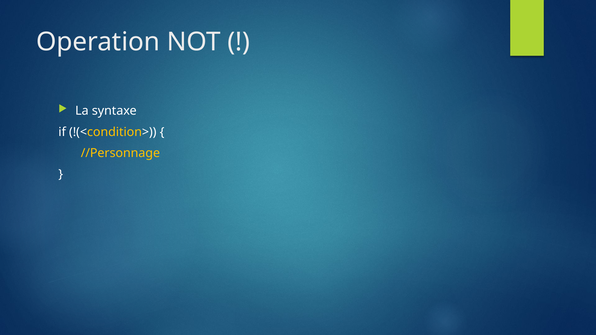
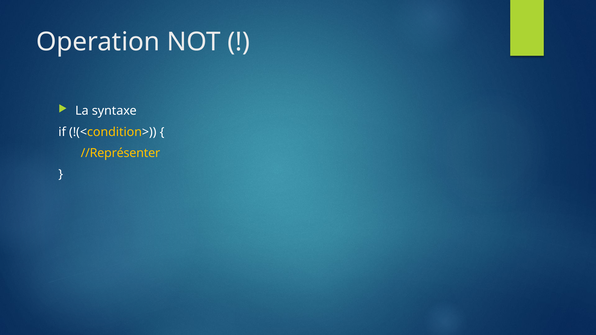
//Personnage: //Personnage -> //Représenter (120, 153)
